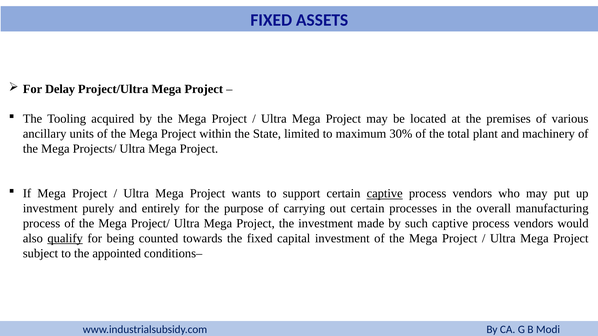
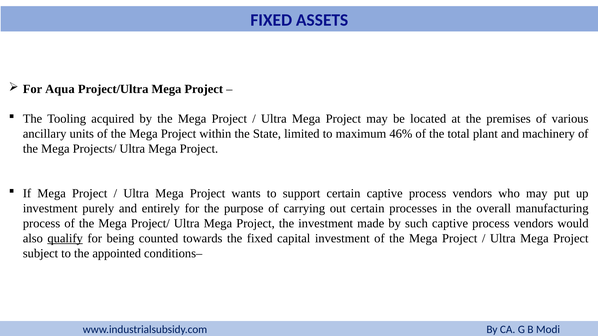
Delay: Delay -> Aqua (60, 89)
30%: 30% -> 46% (401, 134)
captive underline: present -> none (385, 194)
